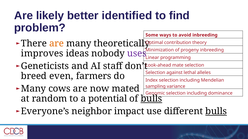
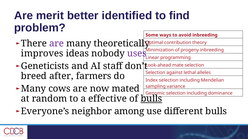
likely: likely -> merit (50, 16)
are colour: orange -> purple (57, 44)
even: even -> after (61, 76)
potential: potential -> effective (108, 99)
impact: impact -> among (129, 112)
bulls underline: present -> none (216, 112)
